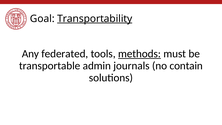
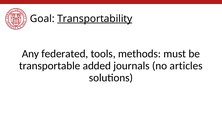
methods underline: present -> none (140, 54)
admin: admin -> added (97, 66)
contain: contain -> articles (186, 66)
